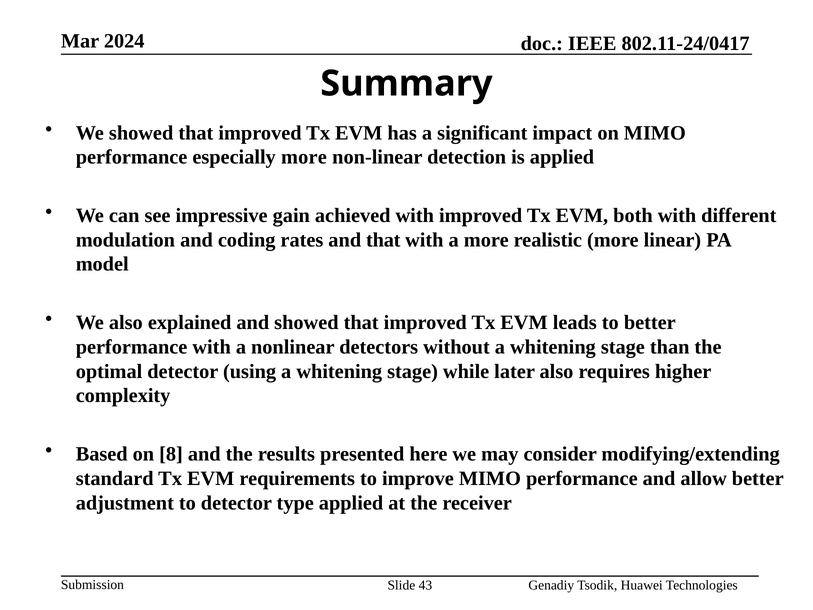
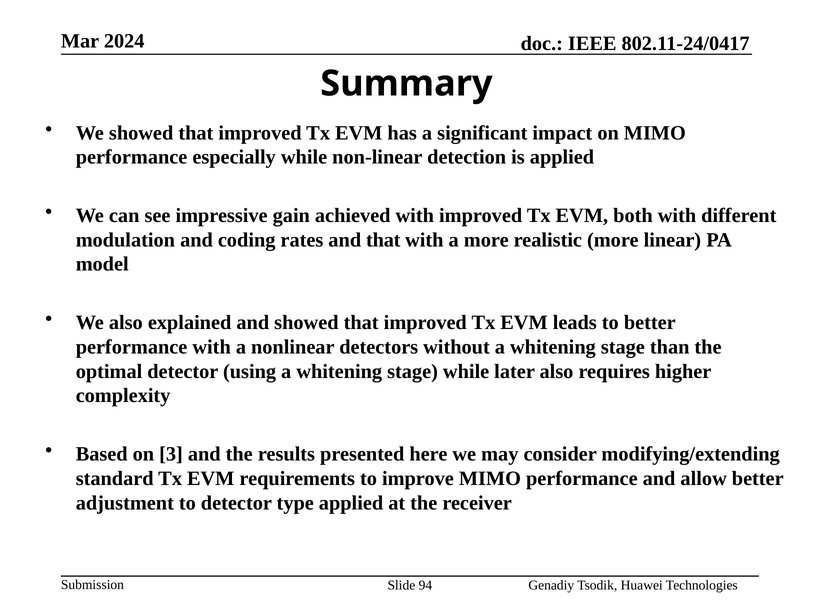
especially more: more -> while (304, 157)
8: 8 -> 3 (171, 454)
43: 43 -> 94 (425, 585)
